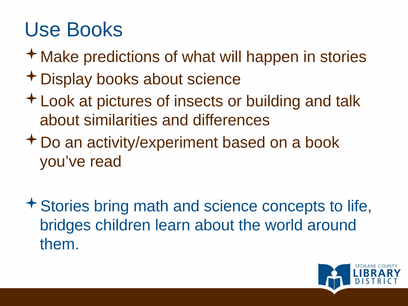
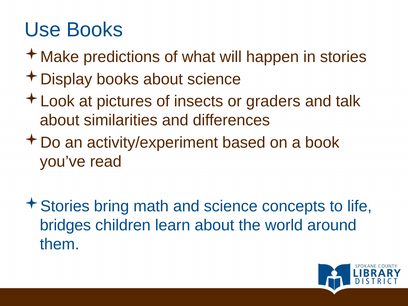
building: building -> graders (273, 101)
